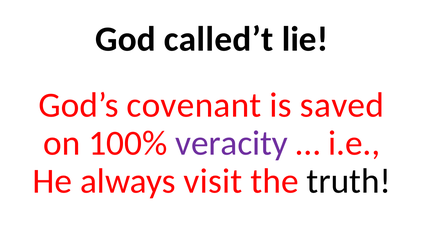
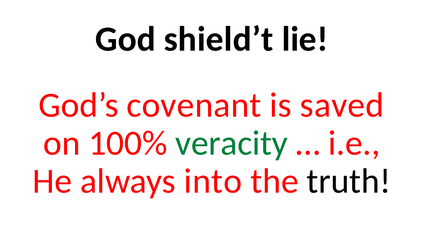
called’t: called’t -> shield’t (219, 39)
veracity colour: purple -> green (232, 144)
visit: visit -> into (213, 182)
